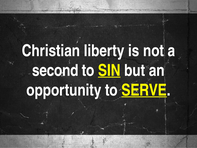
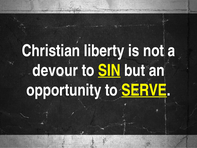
second: second -> devour (55, 70)
